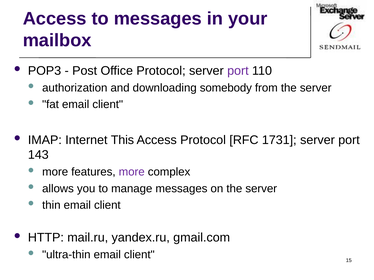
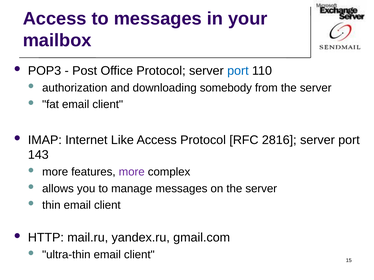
port colour: purple -> blue (238, 71)
This: This -> Like (122, 140)
1731: 1731 -> 2816 (279, 140)
